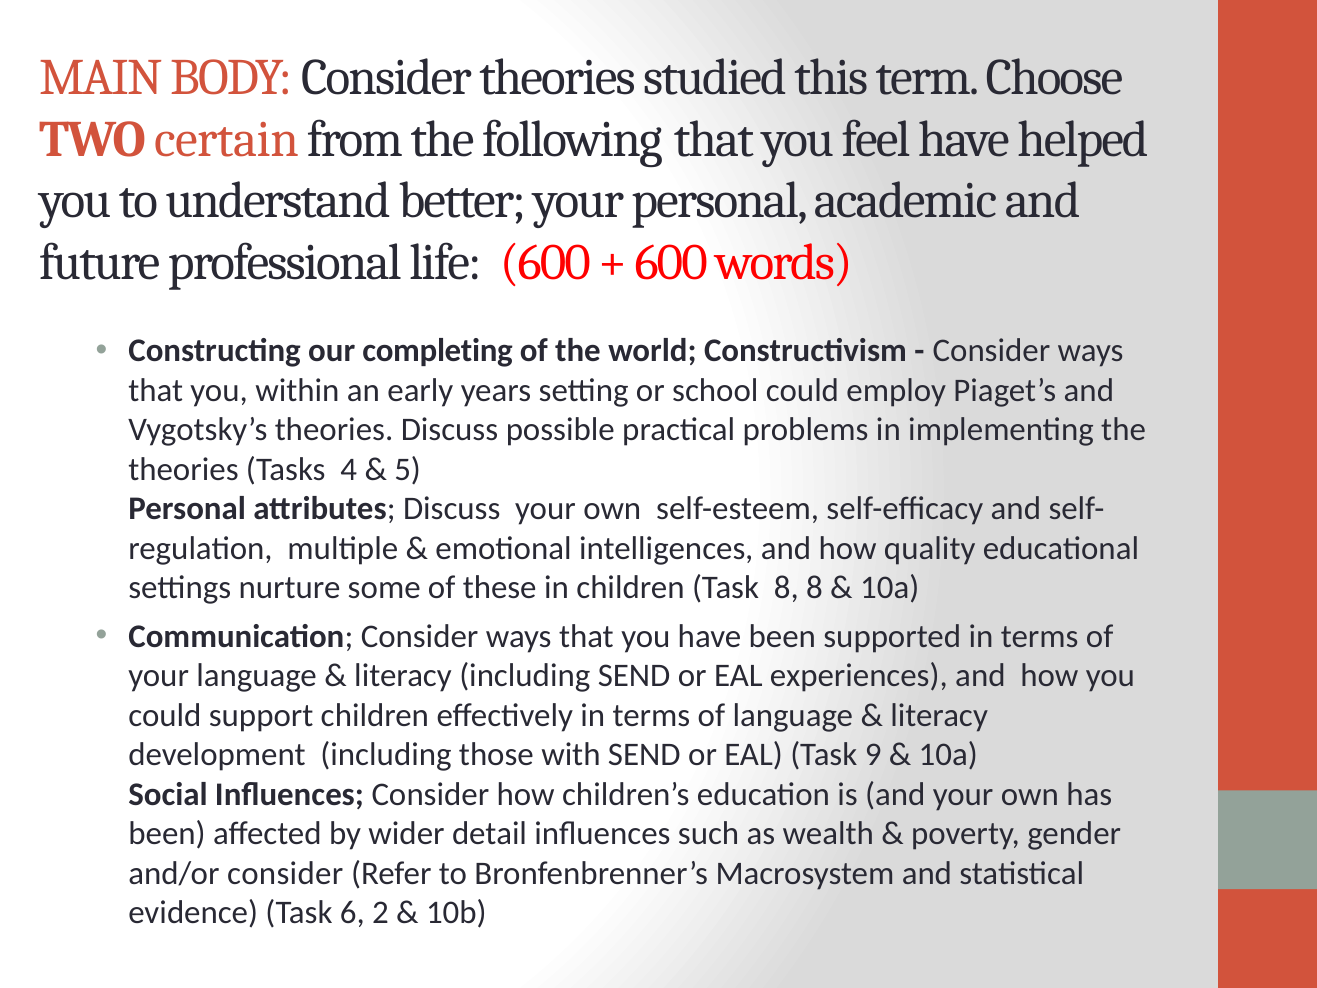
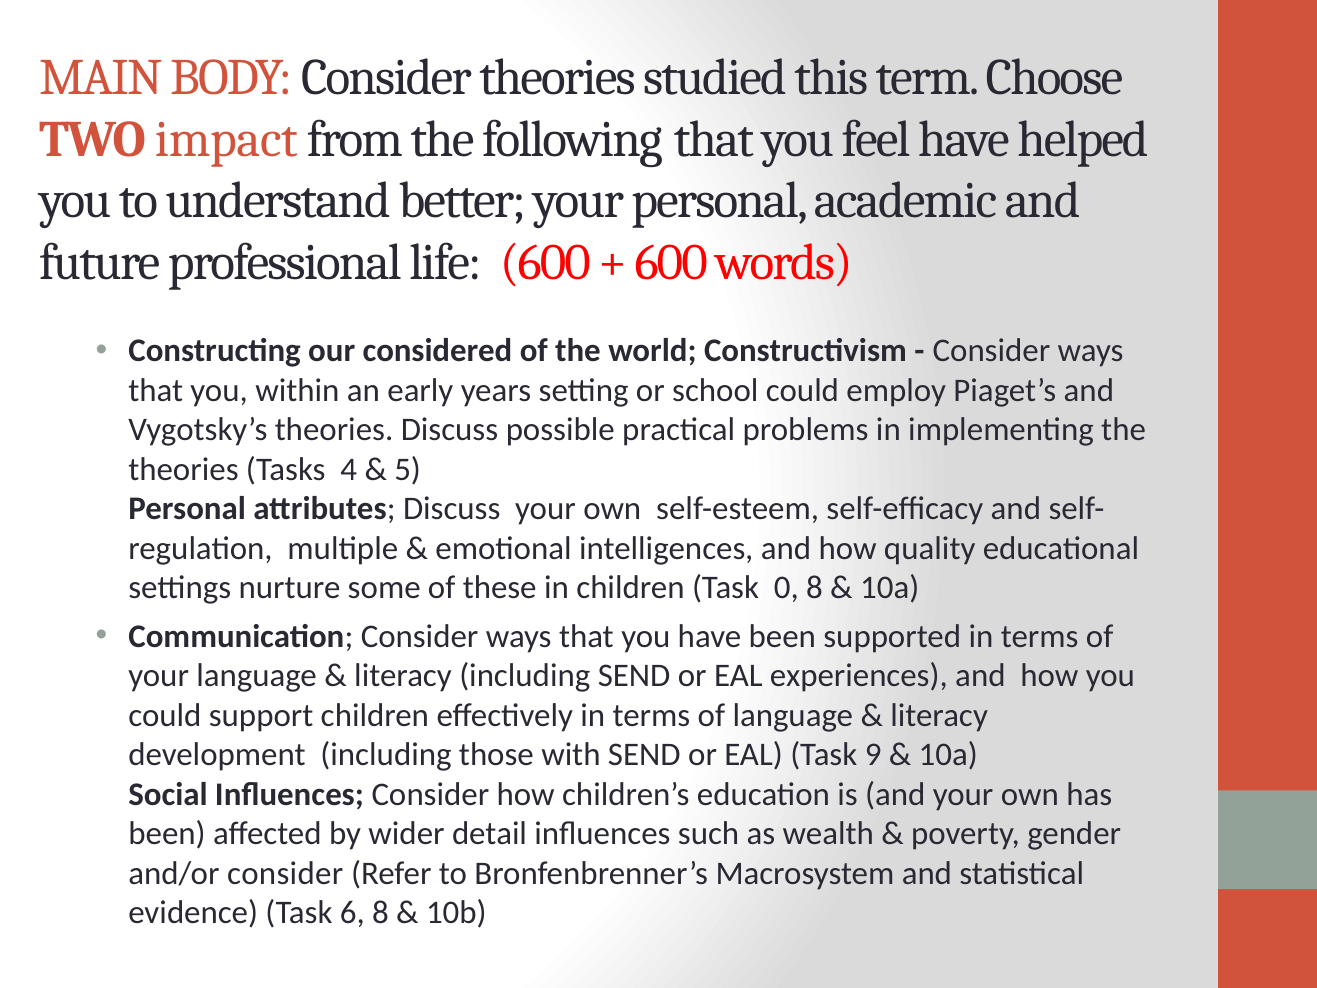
certain: certain -> impact (226, 139)
completing: completing -> considered (437, 351)
Task 8: 8 -> 0 (786, 588)
6 2: 2 -> 8 (380, 913)
